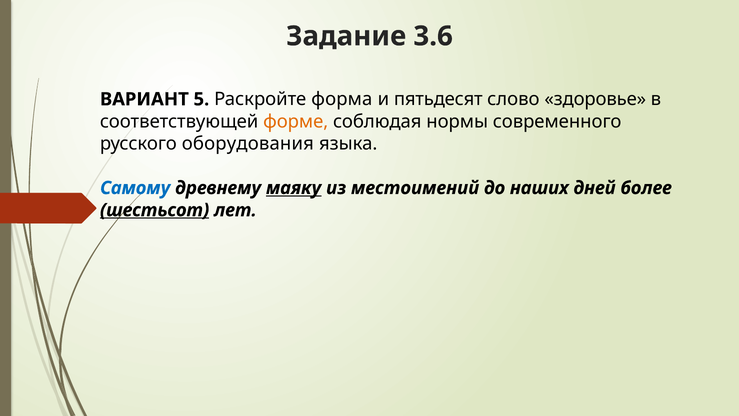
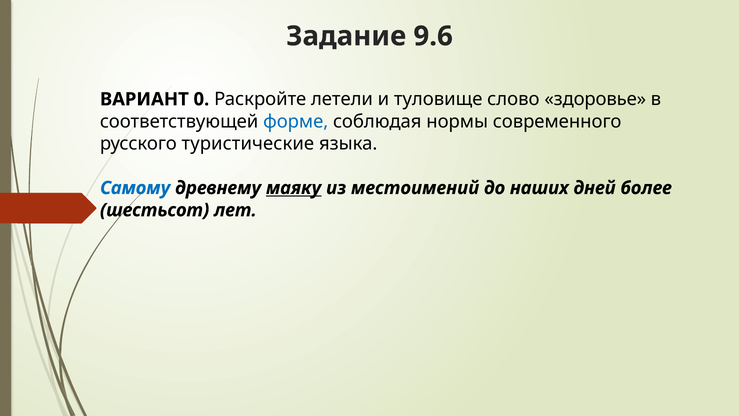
3.6: 3.6 -> 9.6 (433, 36)
5: 5 -> 0 (201, 99)
форма: форма -> летели (342, 99)
пятьдесят: пятьдесят -> туловище (438, 99)
форме colour: orange -> blue (296, 121)
оборудования: оборудования -> туристические (248, 144)
шестьсот underline: present -> none (155, 210)
